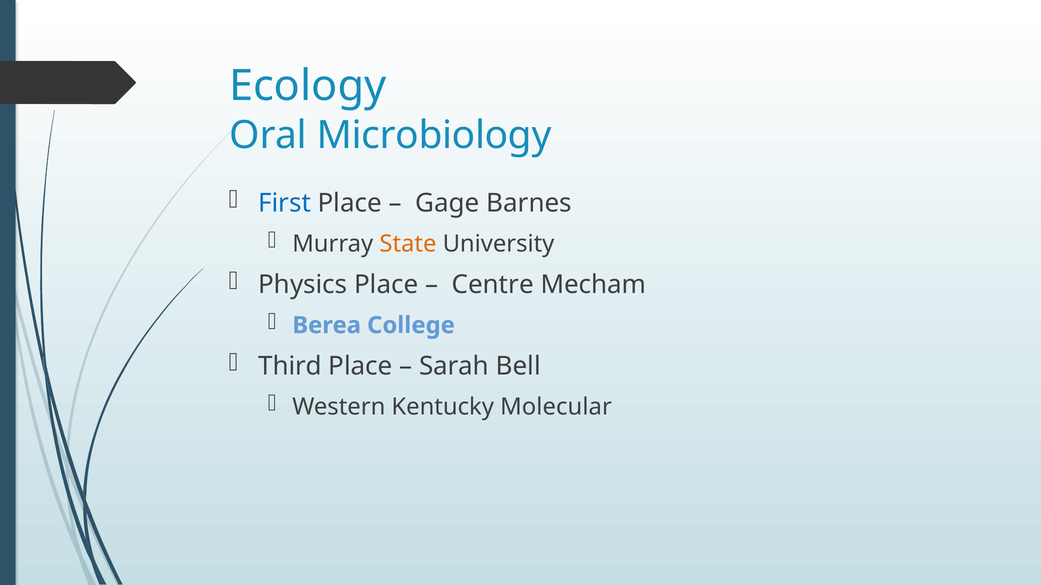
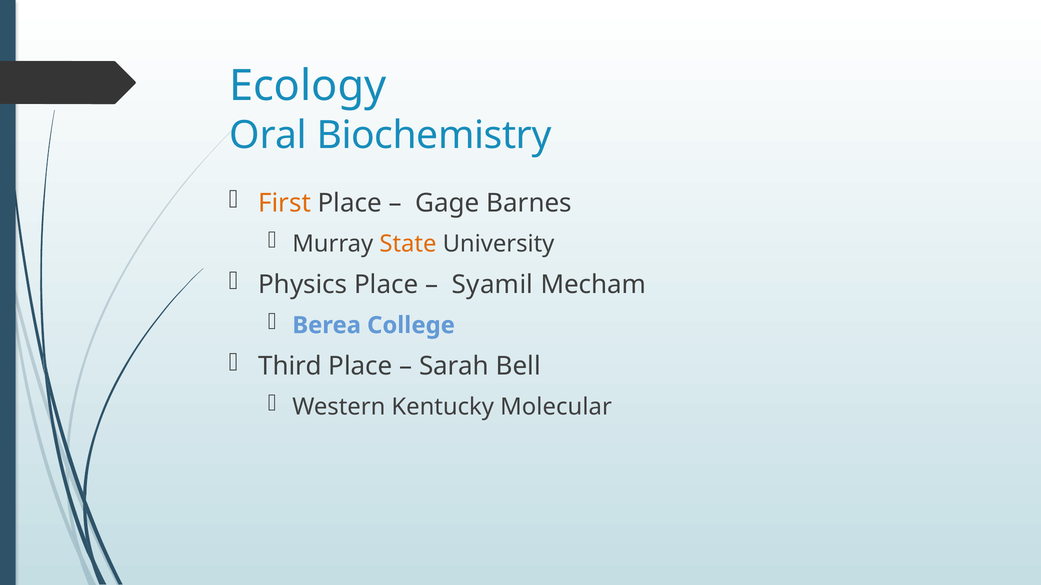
Microbiology: Microbiology -> Biochemistry (434, 135)
First colour: blue -> orange (285, 204)
Centre: Centre -> Syamil (493, 285)
